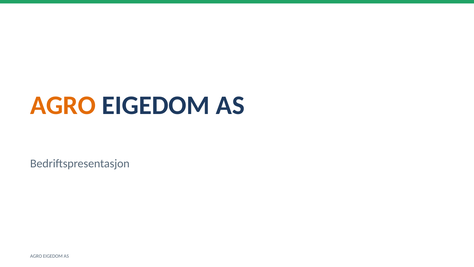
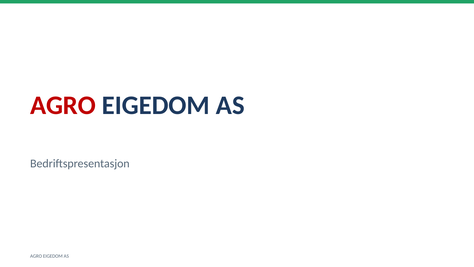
AGRO colour: orange -> red (63, 105)
